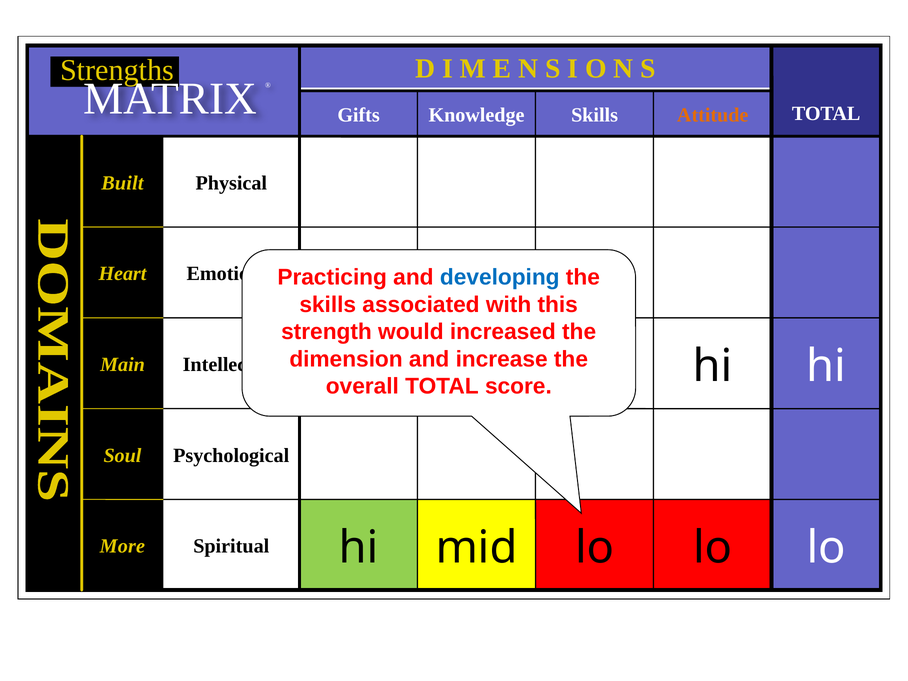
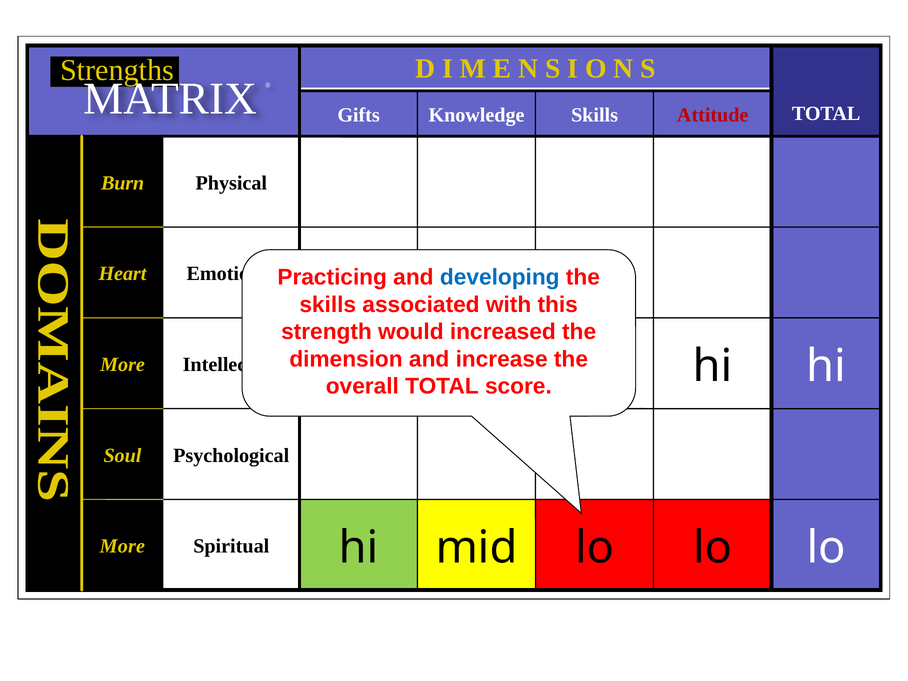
Attitude colour: orange -> red (713, 115)
Built: Built -> Burn (123, 183)
Main: Main -> More (123, 365)
